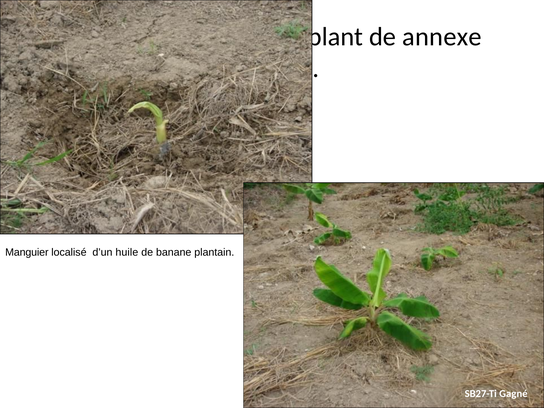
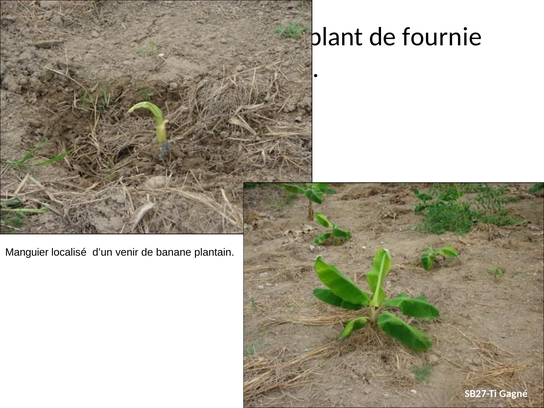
annexe: annexe -> fournie (442, 37)
huile: huile -> venir (127, 252)
